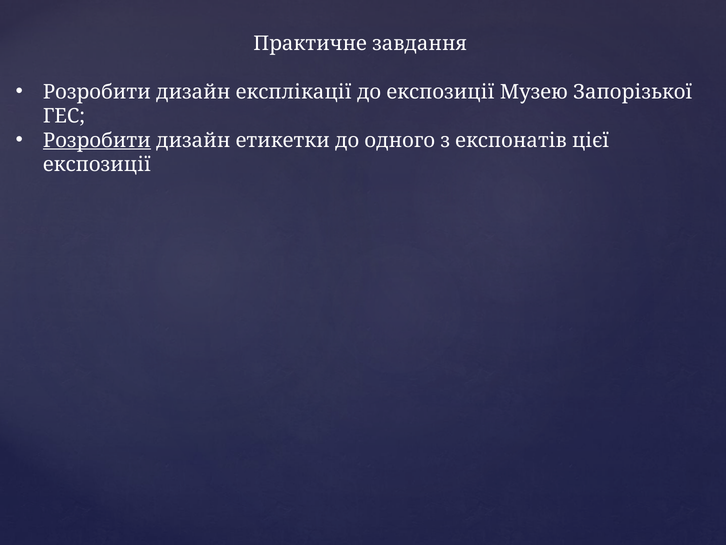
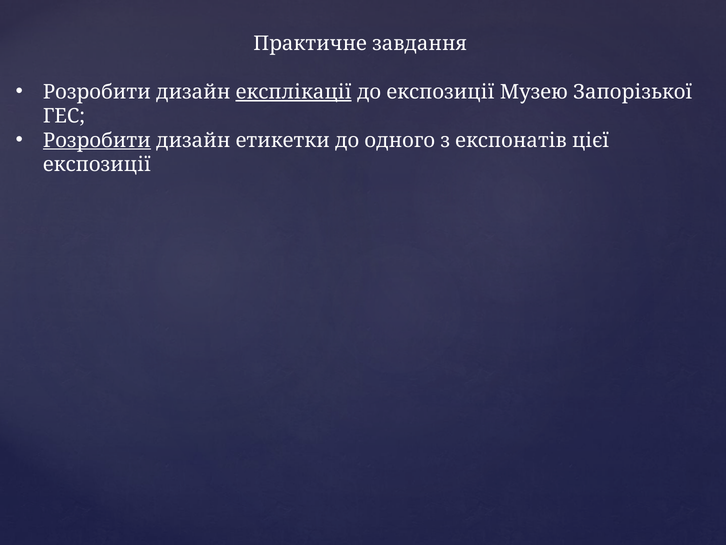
експлікації underline: none -> present (294, 92)
